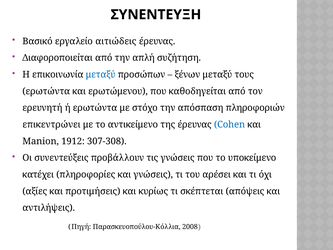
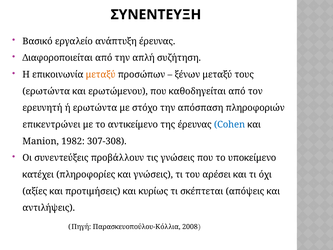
αιτιώδεις: αιτιώδεις -> ανάπτυξη (116, 41)
μεταξύ colour: blue -> orange (101, 75)
1912: 1912 -> 1982 (73, 141)
